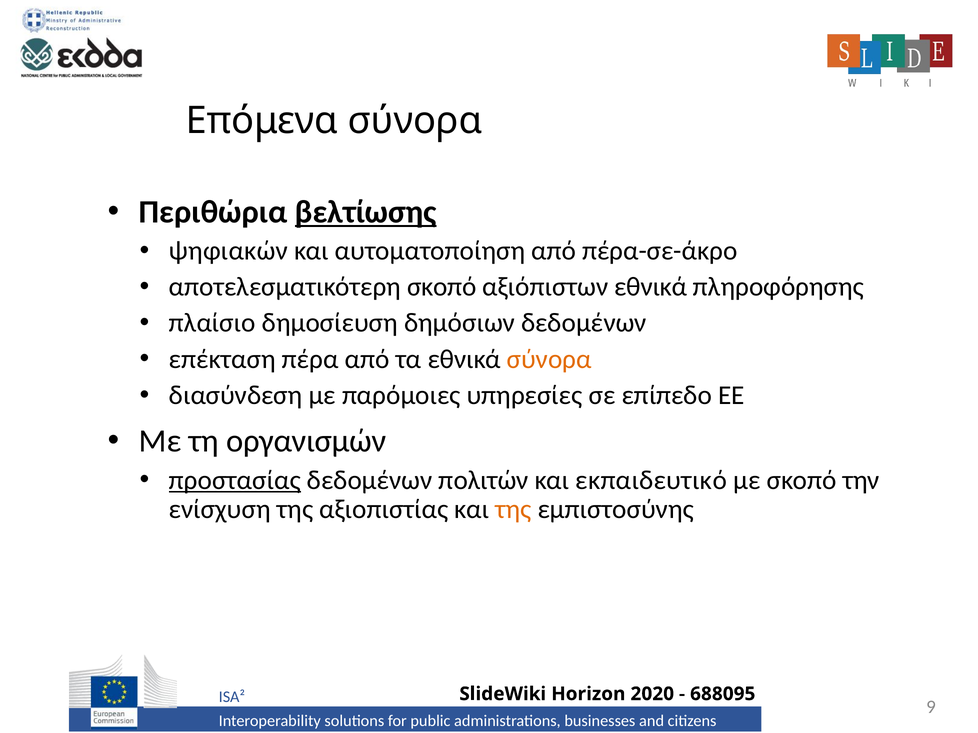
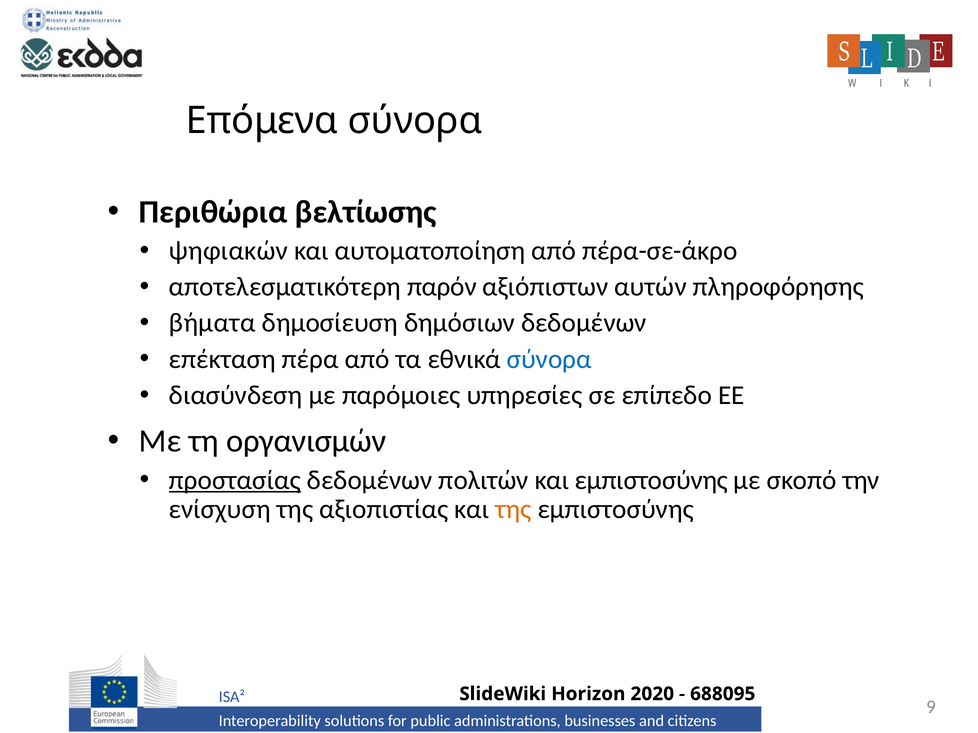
βελτίωσης underline: present -> none (366, 212)
αποτελεσματικότερη σκοπό: σκοπό -> παρόν (442, 287)
αξιόπιστων εθνικά: εθνικά -> αυτών (651, 287)
πλαίσιο: πλαίσιο -> βήματα (212, 323)
σύνορα colour: orange -> blue (549, 359)
και εκπαιδευτικό: εκπαιδευτικό -> εμπιστοσύνης (651, 480)
